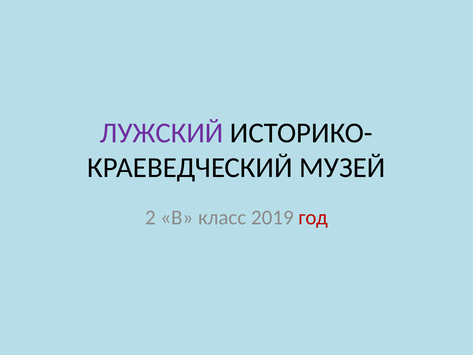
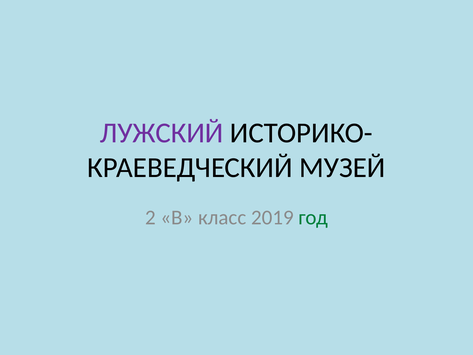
год colour: red -> green (313, 217)
